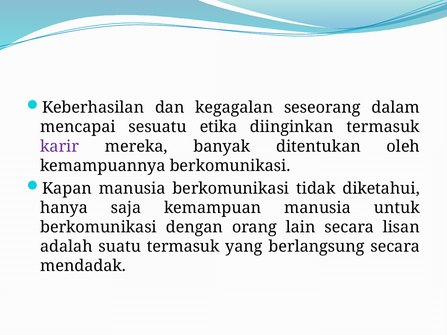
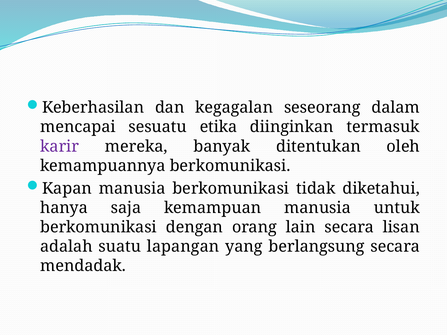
suatu termasuk: termasuk -> lapangan (183, 247)
